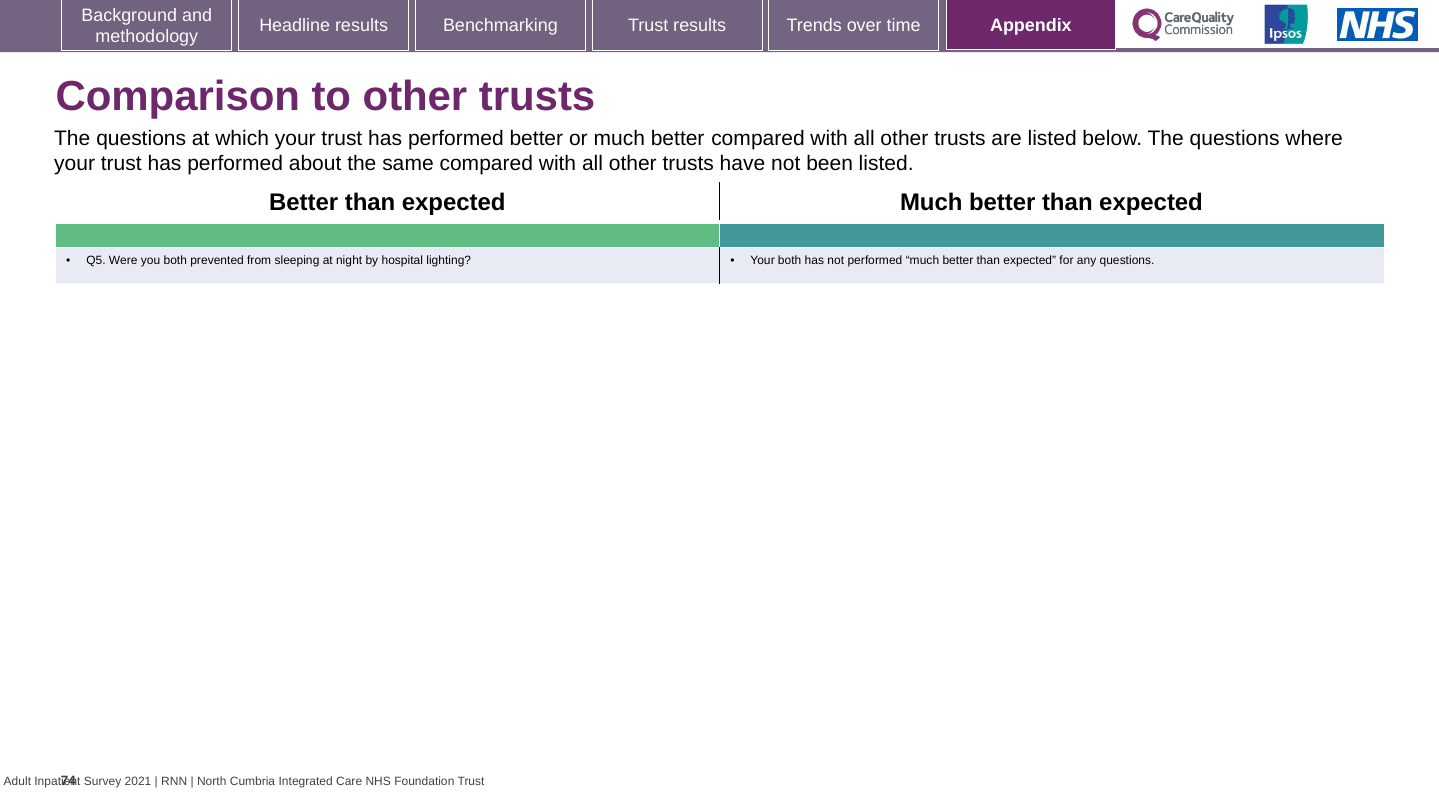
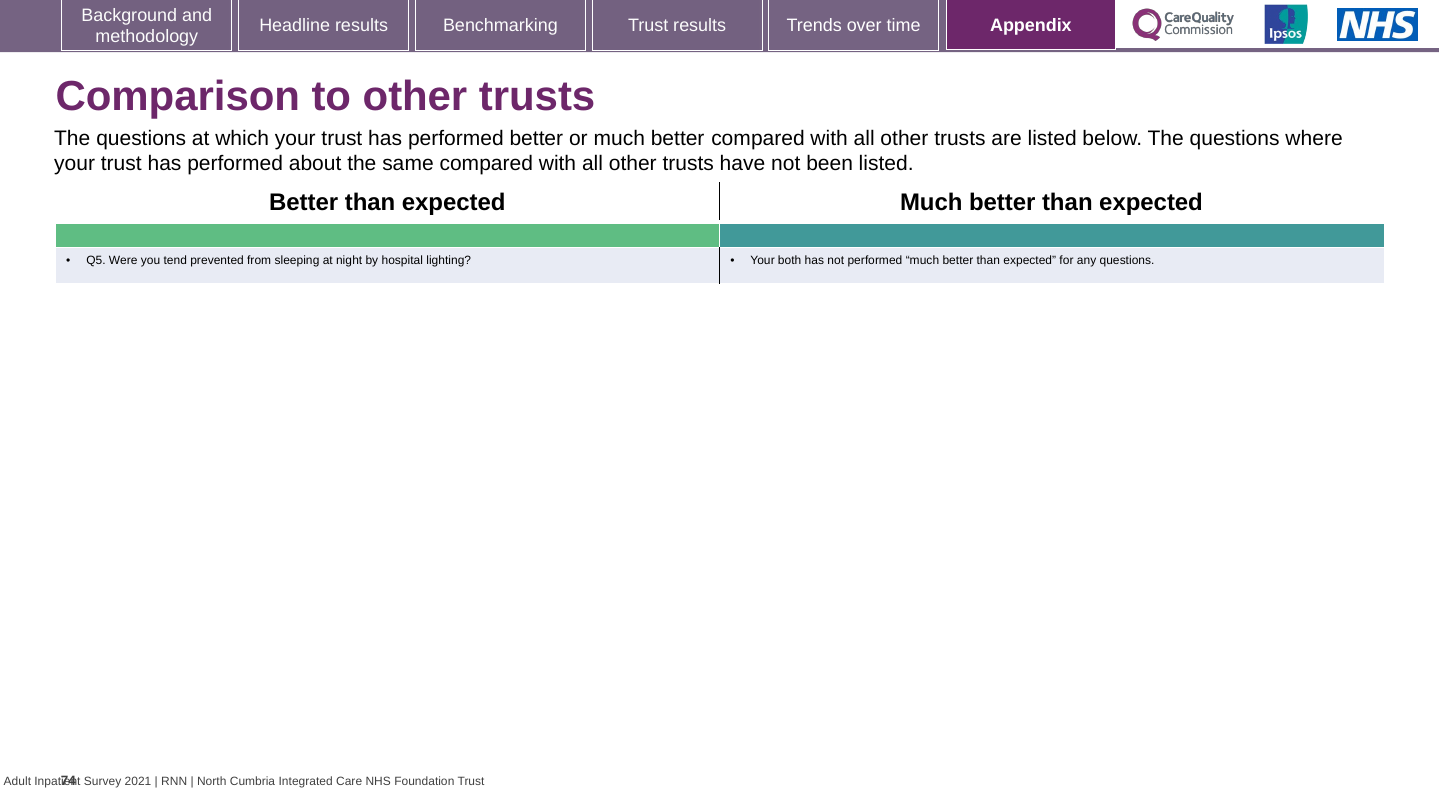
you both: both -> tend (175, 260)
